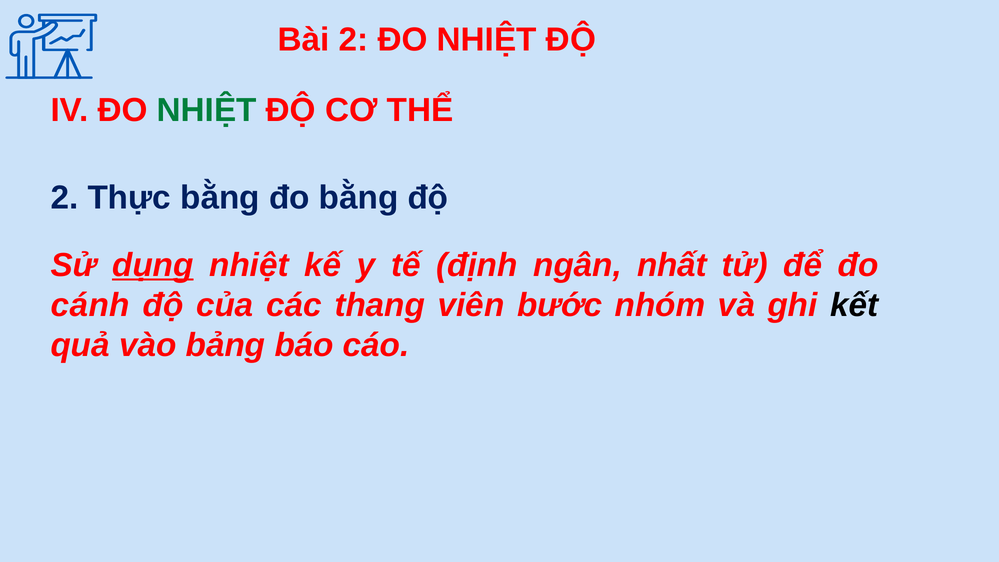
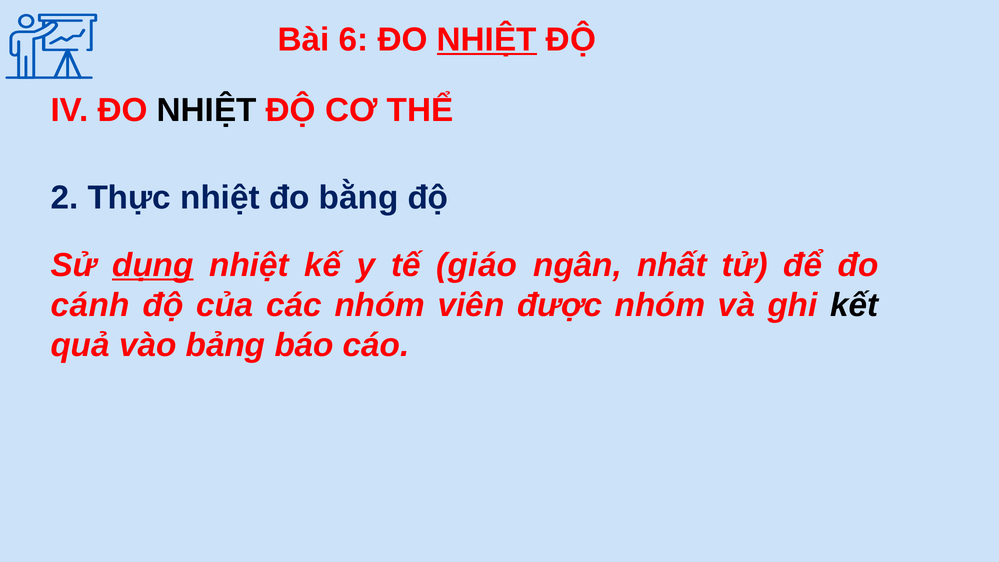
Bài 2: 2 -> 6 (354, 40)
NHIỆT underline: none -> present (487, 40)
NHIỆT colour: green -> black (207, 110)
Thực bằng: bằng -> nhiệt (220, 198)
định: định -> giáo (477, 265)
các thang: thang -> nhóm (380, 305)
bước: bước -> được (560, 305)
